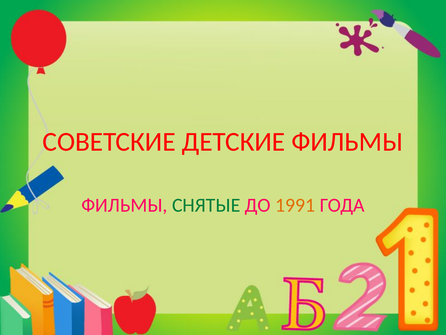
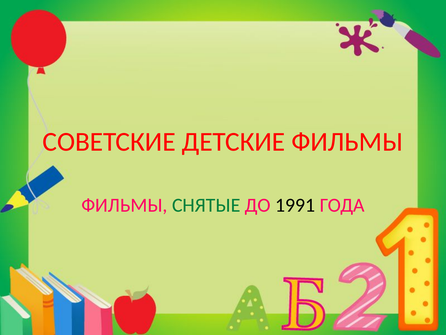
1991 colour: orange -> black (295, 205)
